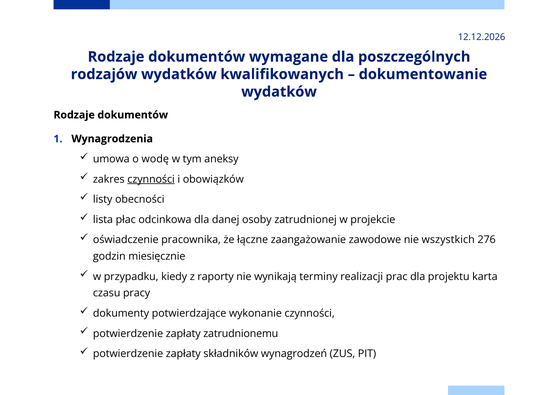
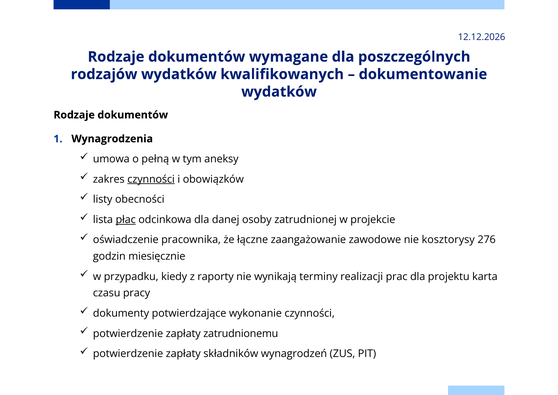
wodę: wodę -> pełną (155, 159)
płac underline: none -> present (126, 219)
wszystkich: wszystkich -> kosztorysy (448, 240)
